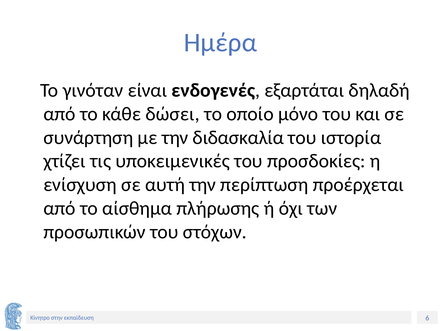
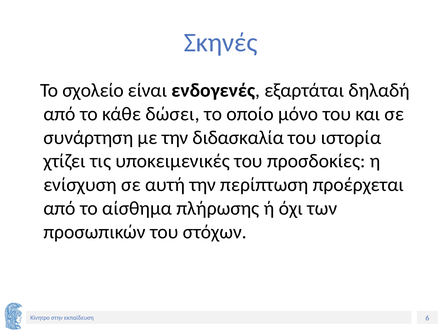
Ημέρα: Ημέρα -> Σκηνές (221, 43)
γινόταν: γινόταν -> σχολείο (93, 90)
